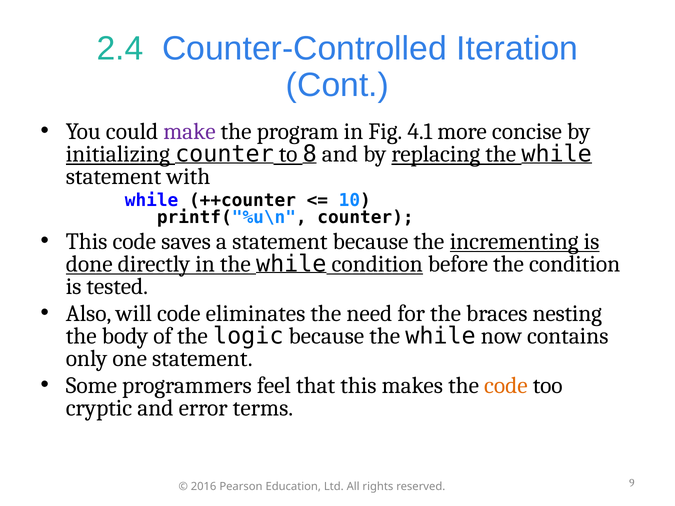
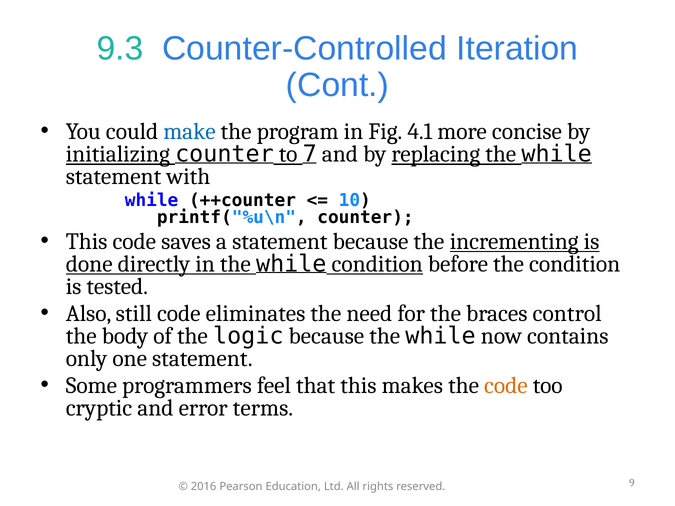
2.4: 2.4 -> 9.3 (120, 49)
make colour: purple -> blue (189, 132)
8: 8 -> 7 (310, 154)
will: will -> still (134, 314)
nesting: nesting -> control (567, 314)
